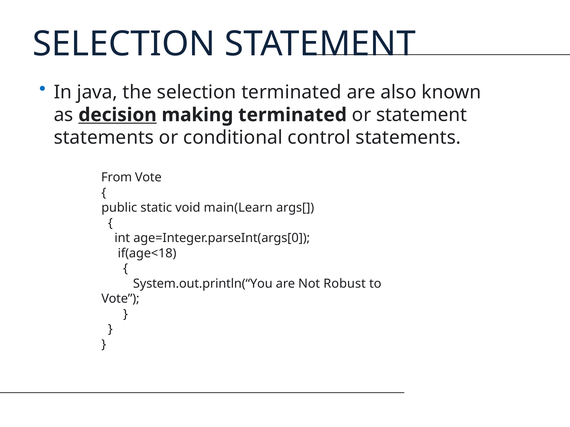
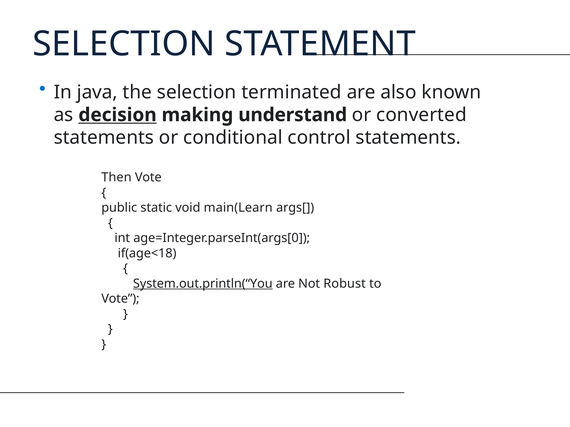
making terminated: terminated -> understand (293, 115)
or statement: statement -> converted (421, 115)
From: From -> Then (116, 178)
System.out.println(“You underline: none -> present (203, 284)
